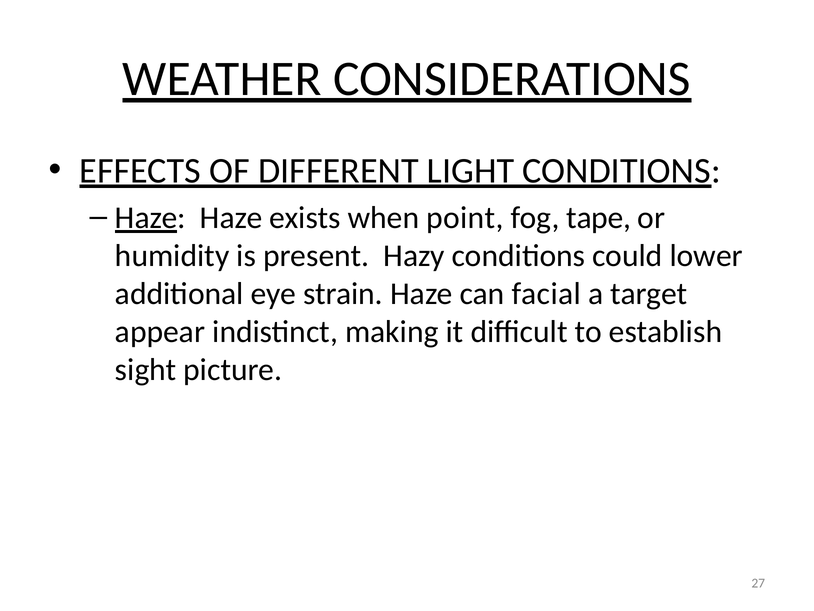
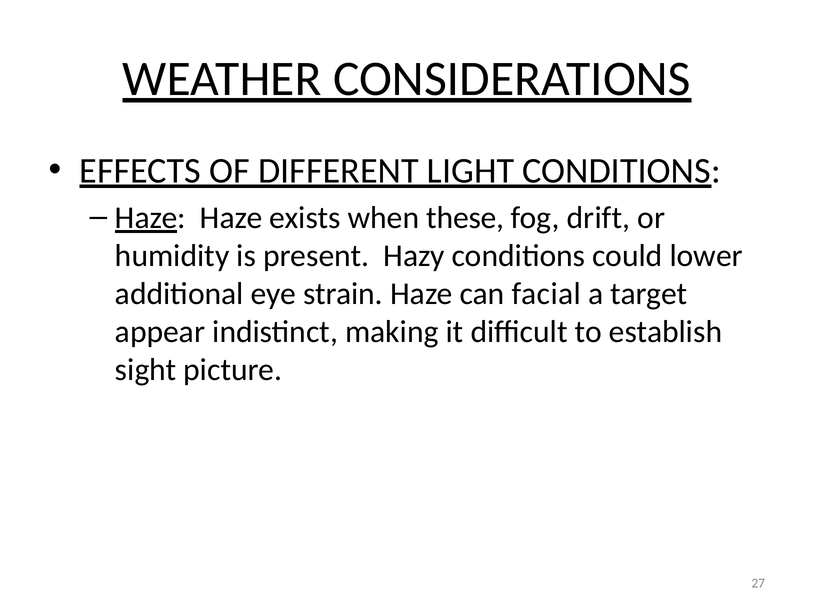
point: point -> these (465, 218)
tape: tape -> drift (598, 218)
